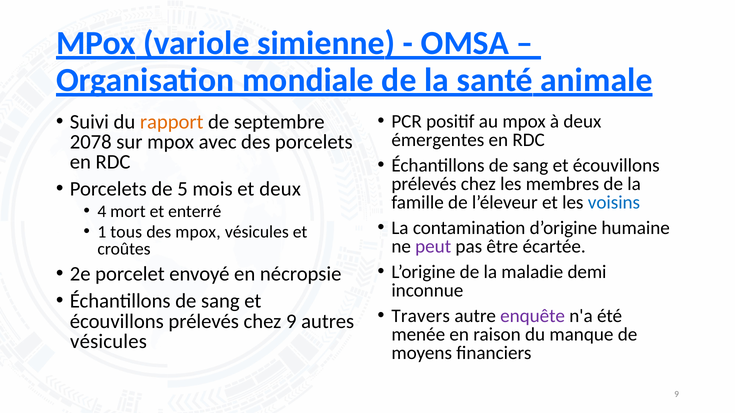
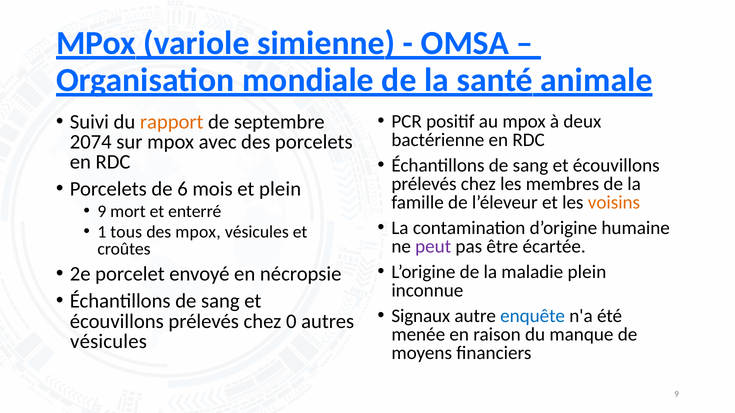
émergentes: émergentes -> bactérienne (438, 140)
2078: 2078 -> 2074 (91, 142)
5: 5 -> 6 (182, 189)
et deux: deux -> plein (280, 189)
voisins colour: blue -> orange (614, 203)
4: 4 -> 9 (102, 211)
maladie demi: demi -> plein (587, 272)
Travers: Travers -> Signaux (421, 316)
enquête colour: purple -> blue (533, 316)
chez 9: 9 -> 0 (291, 322)
